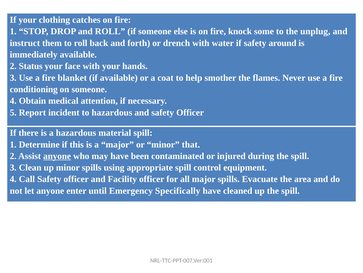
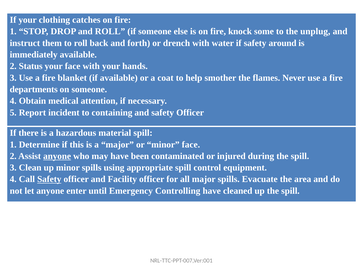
conditioning: conditioning -> departments (34, 89)
to hazardous: hazardous -> containing (112, 112)
minor that: that -> face (191, 144)
Safety underline: none -> present (49, 179)
Specifically: Specifically -> Controlling (178, 190)
